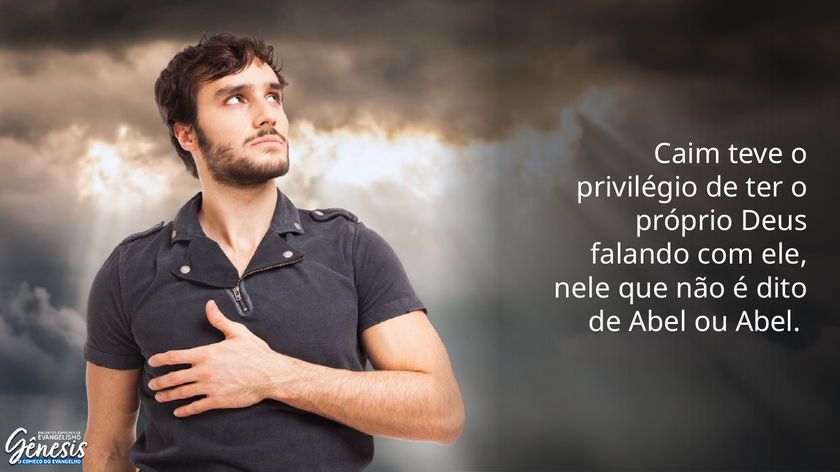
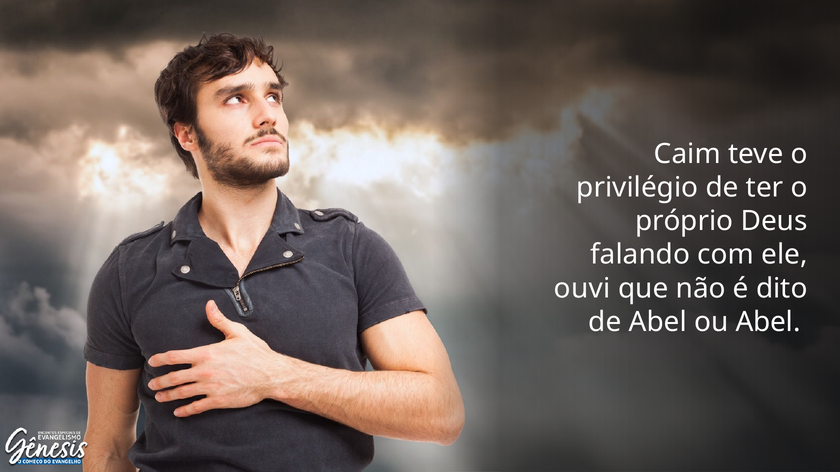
nele: nele -> ouvi (582, 289)
